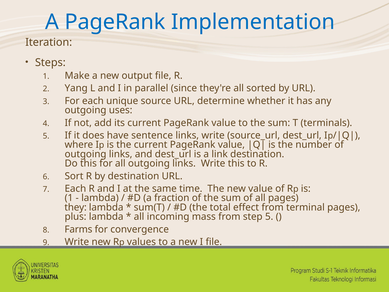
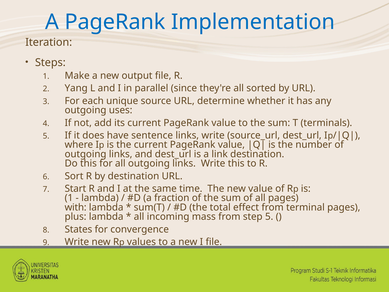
Each: Each -> Start (75, 189)
they: they -> with (76, 207)
Farms: Farms -> States (78, 229)
